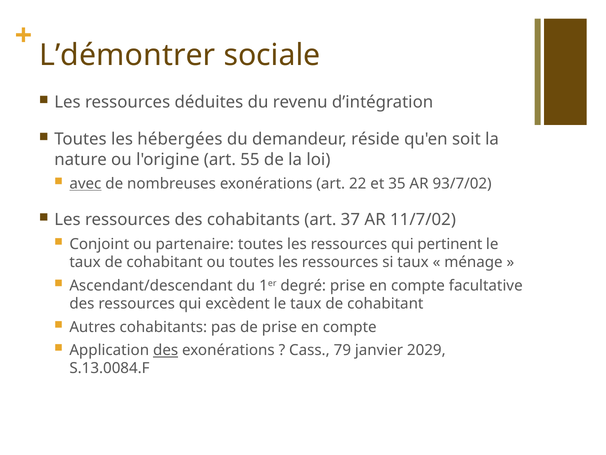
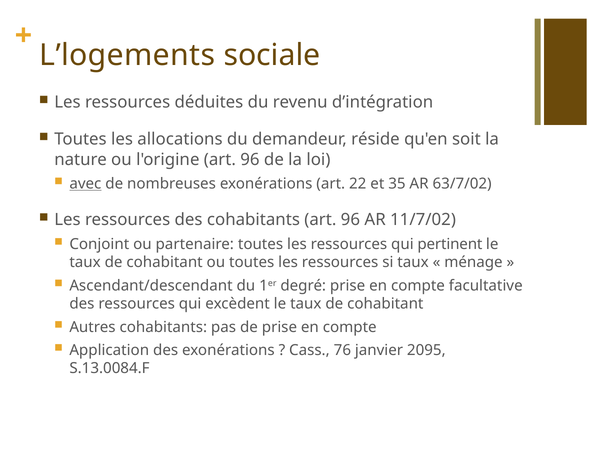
L’démontrer: L’démontrer -> L’logements (127, 55)
hébergées: hébergées -> allocations (180, 139)
l'origine art 55: 55 -> 96 (250, 159)
93/7/02: 93/7/02 -> 63/7/02 (462, 184)
cohabitants art 37: 37 -> 96 (350, 220)
des underline: present -> none (166, 350)
79: 79 -> 76 (342, 350)
2029: 2029 -> 2095 (426, 350)
